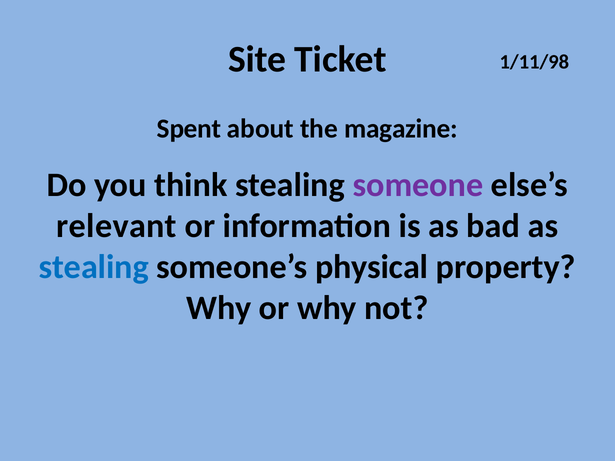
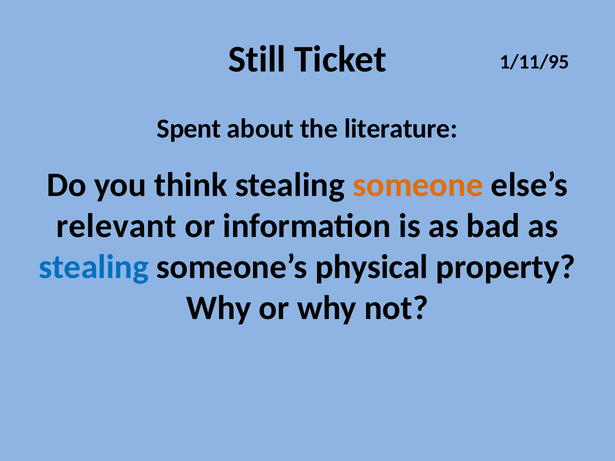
Site: Site -> Still (257, 60)
1/11/98: 1/11/98 -> 1/11/95 (534, 62)
magazine: magazine -> literature (401, 129)
someone colour: purple -> orange (418, 185)
